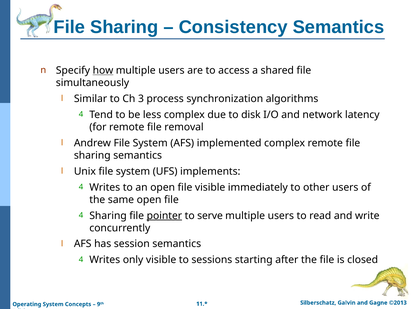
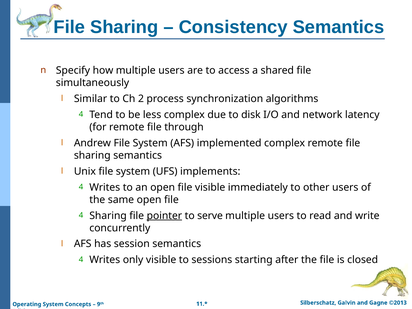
how underline: present -> none (103, 70)
3: 3 -> 2 (141, 99)
removal: removal -> through (184, 127)
